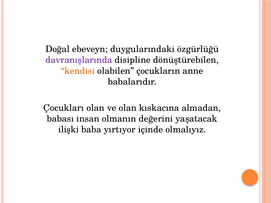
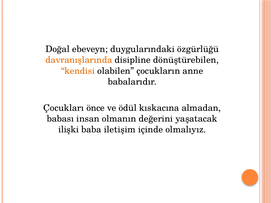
davranışlarında colour: purple -> orange (79, 60)
Çocukları olan: olan -> önce (96, 108)
ve olan: olan -> ödül (128, 108)
yırtıyor: yırtıyor -> iletişim (120, 130)
